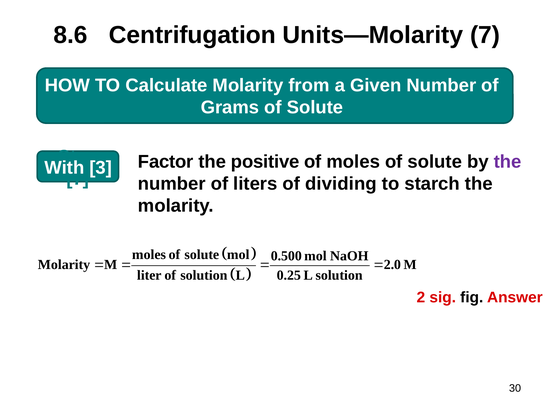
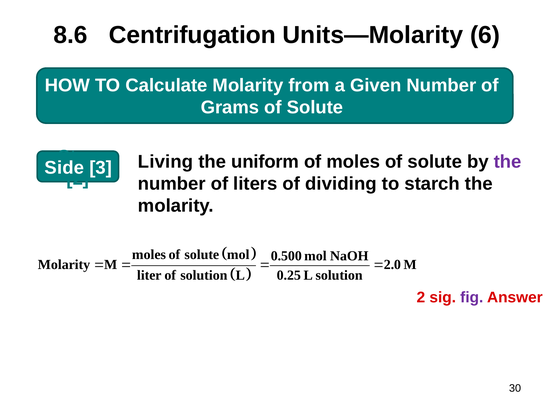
Units—Molarity 7: 7 -> 6 (485, 35)
With: With -> Side (64, 168)
Factor: Factor -> Living (166, 162)
positive: positive -> uniform (265, 162)
7: 7 -> 2 (78, 179)
fig colour: black -> purple (472, 298)
